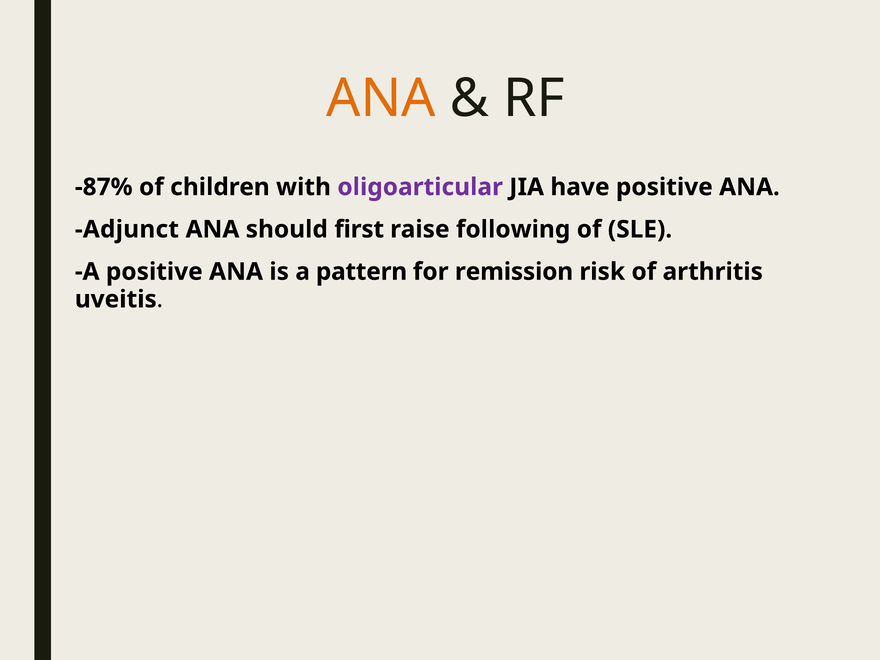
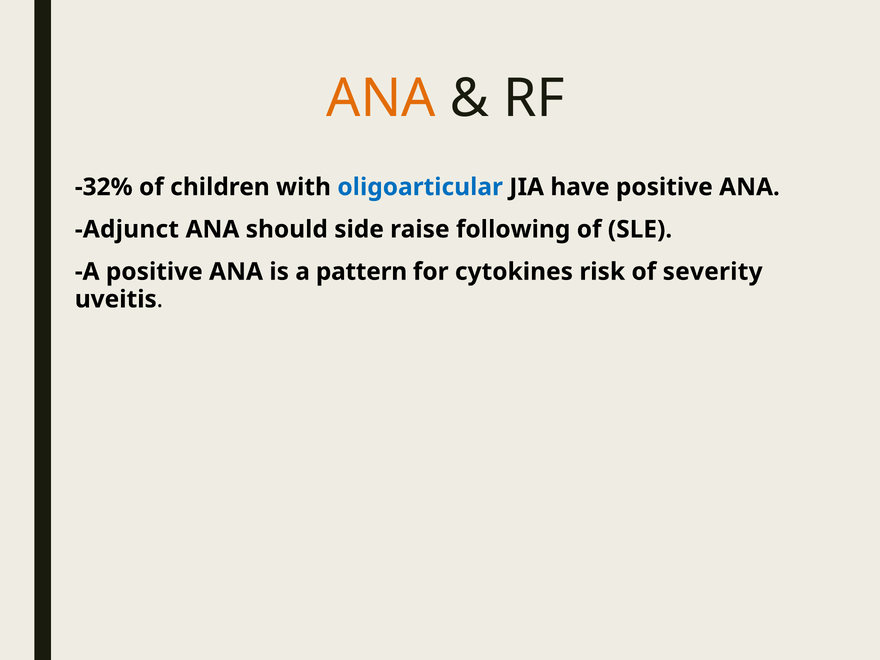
-87%: -87% -> -32% (104, 187)
oligoarticular colour: purple -> blue (420, 187)
first: first -> side (359, 229)
remission: remission -> cytokines (514, 272)
arthritis: arthritis -> severity (713, 272)
